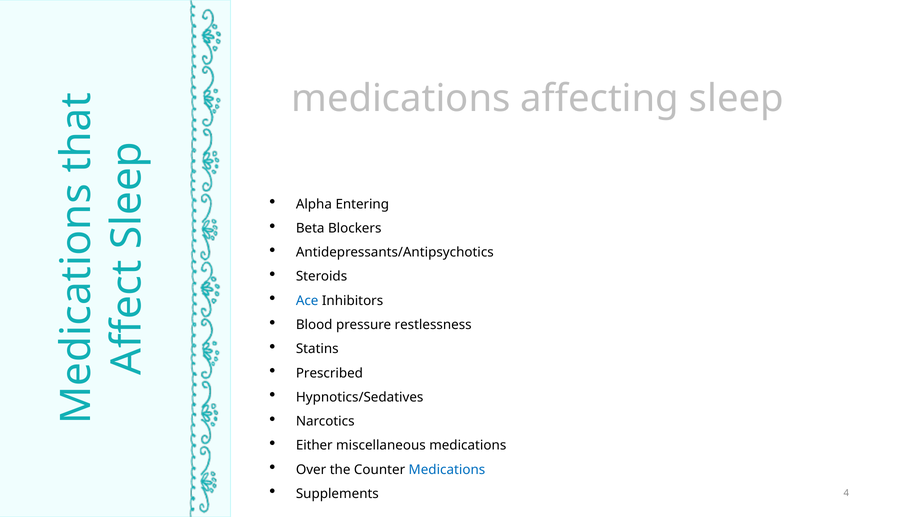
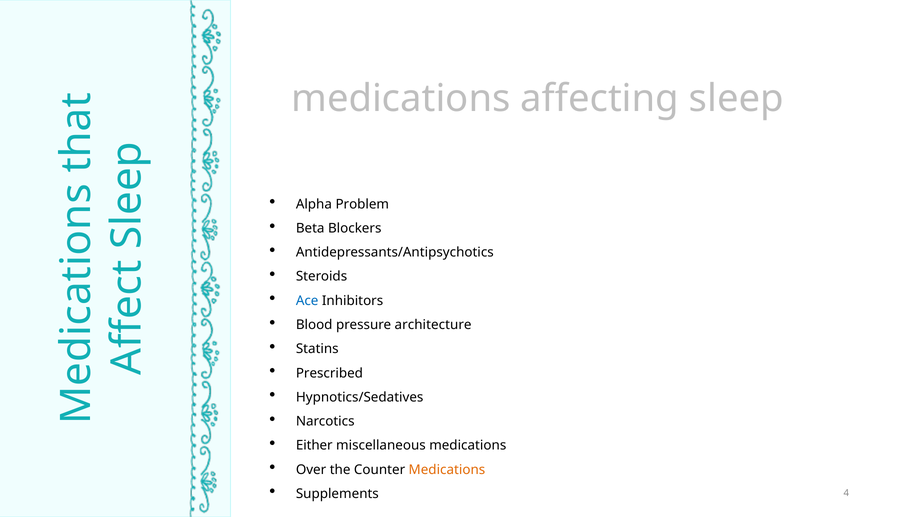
Entering: Entering -> Problem (362, 204)
restlessness: restlessness -> architecture (433, 325)
Medications colour: blue -> orange (447, 470)
